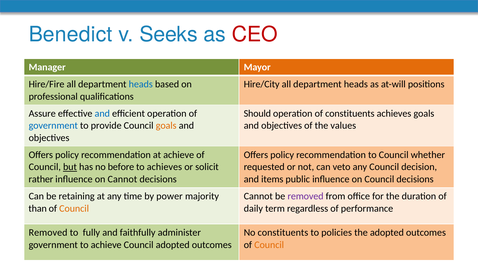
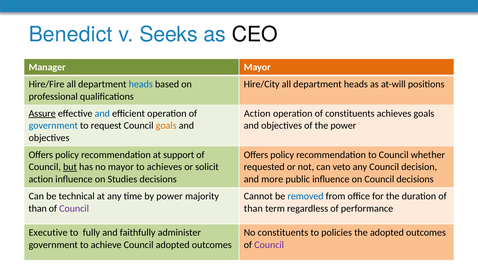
CEO colour: red -> black (255, 35)
Assure underline: none -> present (42, 113)
Should: Should -> Action (257, 113)
provide: provide -> request (106, 126)
the values: values -> power (343, 126)
at achieve: achieve -> support (179, 155)
no before: before -> mayor (121, 167)
rather: rather -> action (41, 179)
on Cannot: Cannot -> Studies (122, 179)
items: items -> more (272, 179)
retaining: retaining -> technical (77, 196)
removed colour: purple -> blue (306, 196)
Council colour: orange -> purple (74, 208)
daily: daily -> than (253, 208)
Removed: Removed -> Executive (48, 232)
Council colour: orange -> purple (269, 245)
